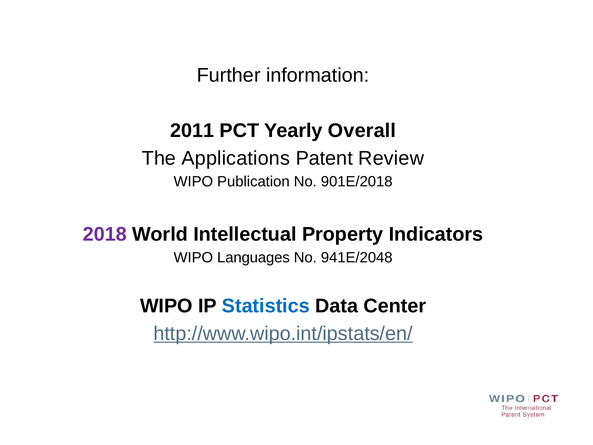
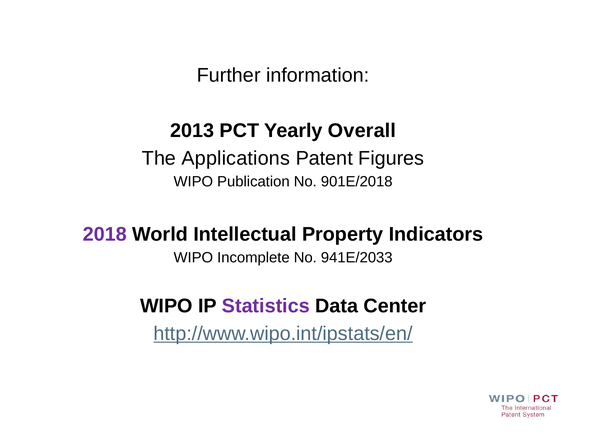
2011: 2011 -> 2013 (192, 130)
Review: Review -> Figures (391, 158)
Languages: Languages -> Incomplete (253, 258)
941E/2048: 941E/2048 -> 941E/2033 (357, 258)
Statistics colour: blue -> purple (266, 306)
